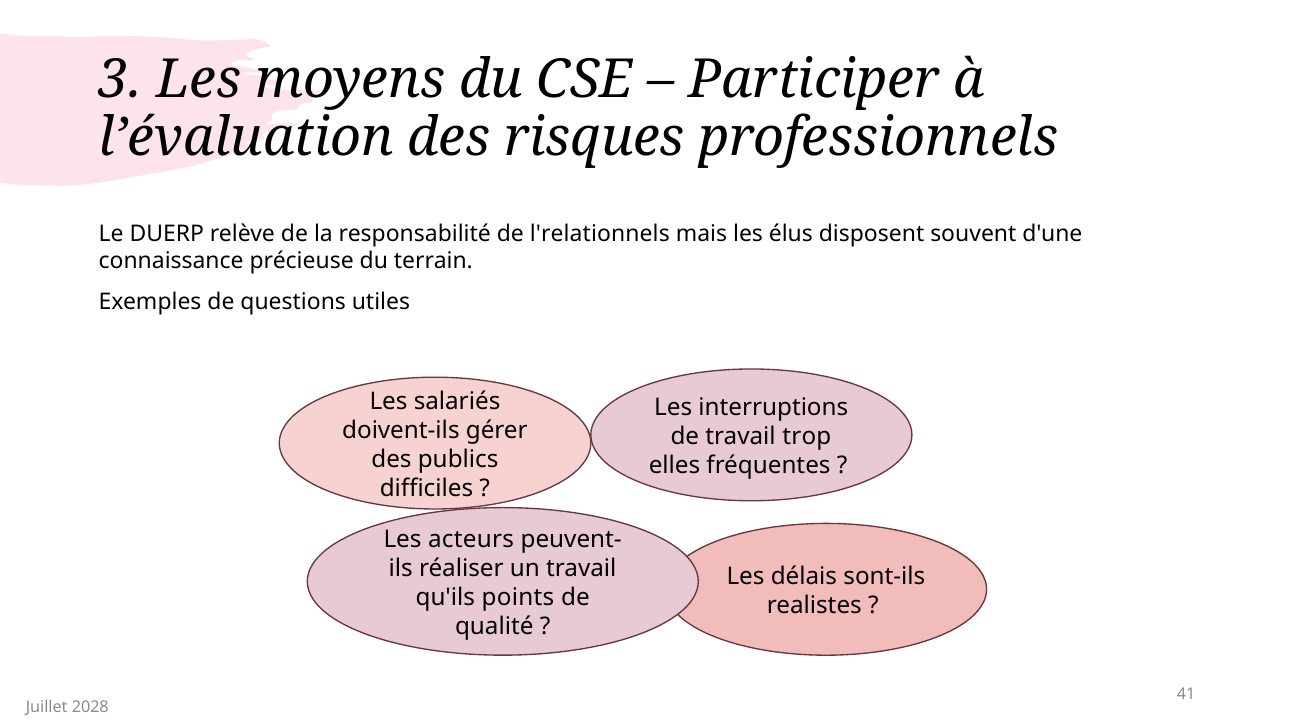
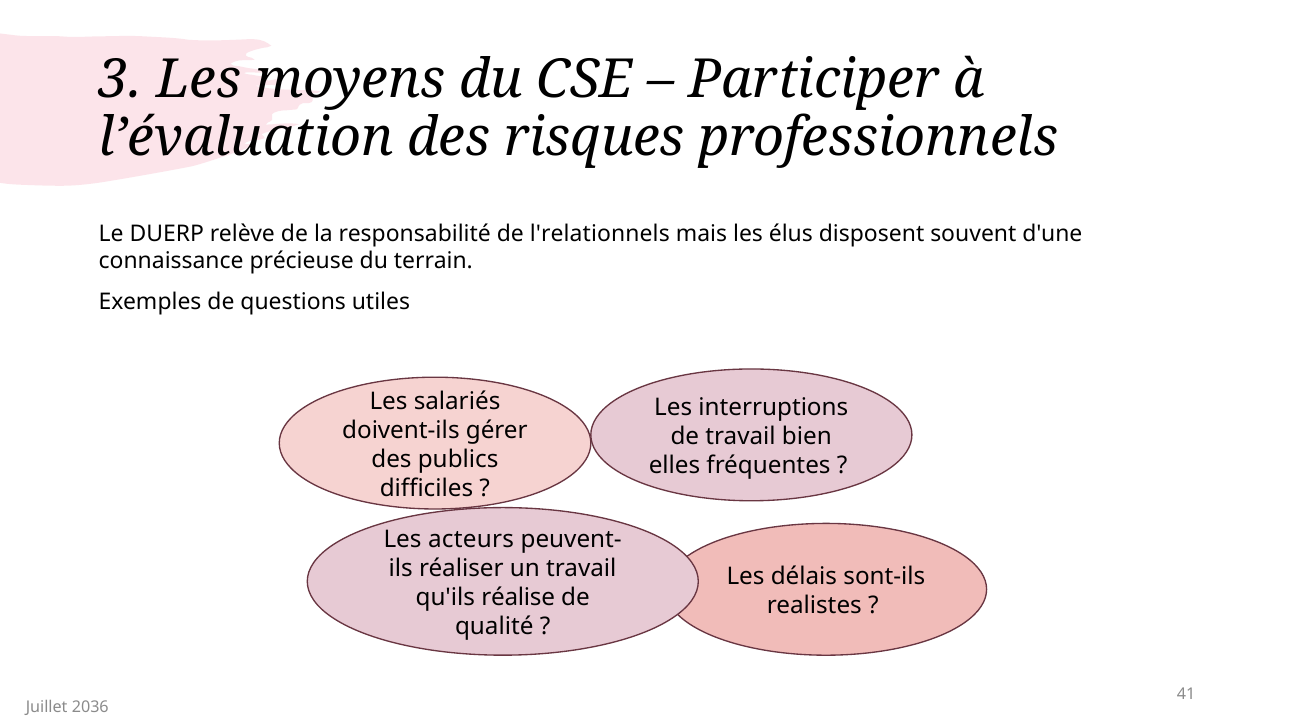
trop: trop -> bien (807, 436)
points: points -> réalise (518, 597)
2028: 2028 -> 2036 (90, 707)
